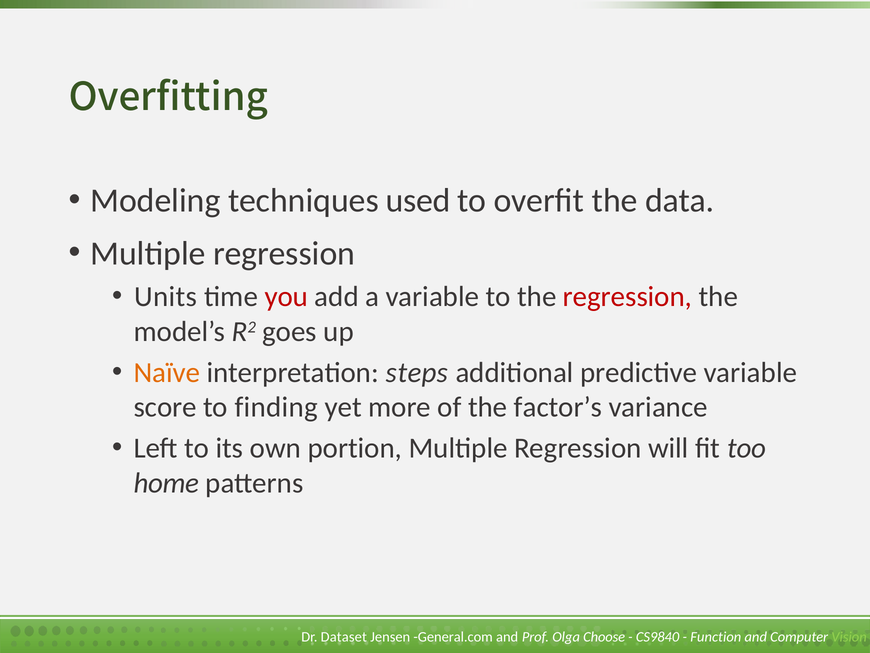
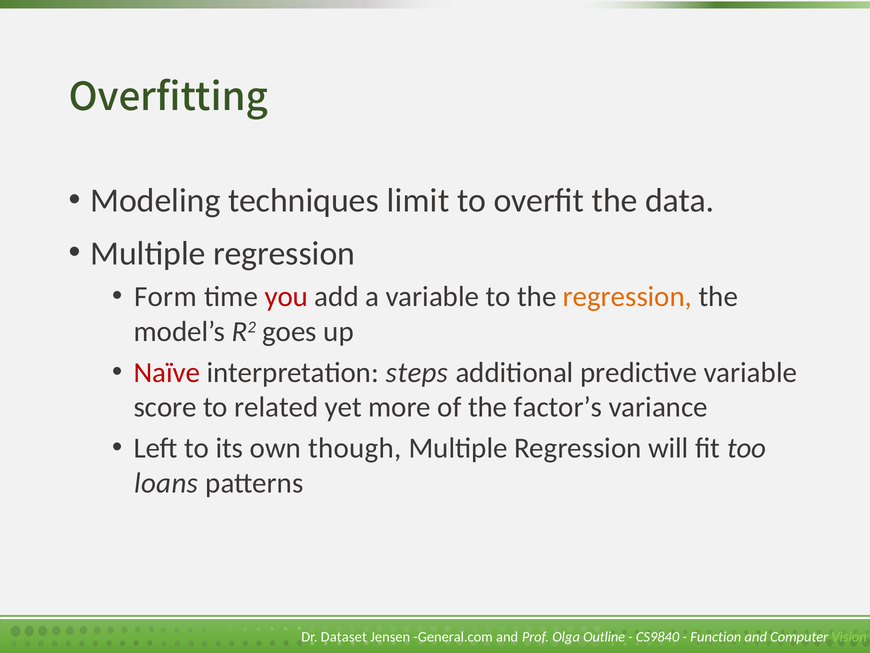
used: used -> limit (418, 201)
Units: Units -> Form (166, 297)
regression colour: red -> orange (627, 297)
Naïve colour: orange -> red (167, 372)
finding: finding -> related (276, 407)
portion: portion -> though (355, 448)
home: home -> loans (166, 483)
Choose: Choose -> Outline (604, 637)
